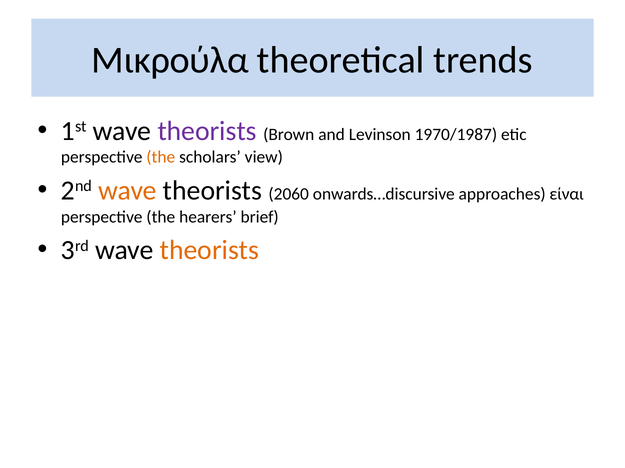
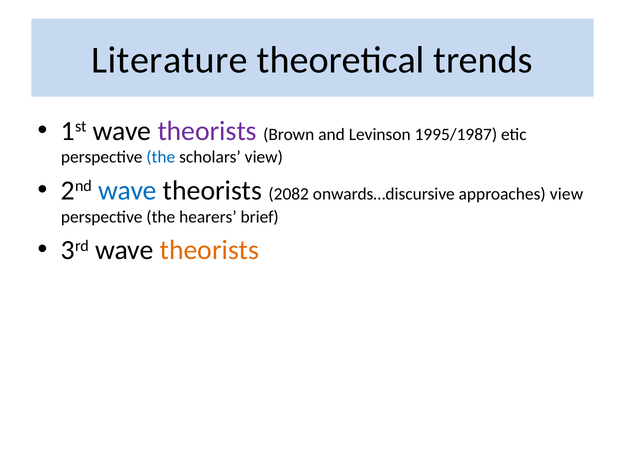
Μικρούλα: Μικρούλα -> Literature (170, 61)
1970/1987: 1970/1987 -> 1995/1987 (456, 135)
the colour: orange -> blue (161, 157)
wave colour: orange -> blue (127, 191)
2060: 2060 -> 2082 (289, 194)
approaches είναι: είναι -> view (566, 194)
